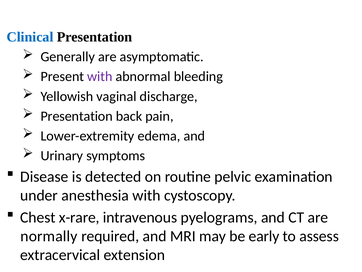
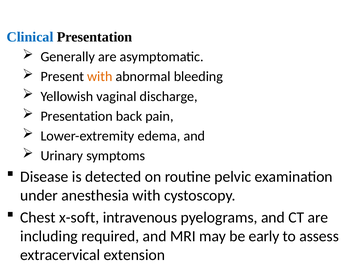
with colour: purple -> orange (100, 76)
x-rare: x-rare -> x-soft (79, 217)
normally: normally -> including (49, 236)
